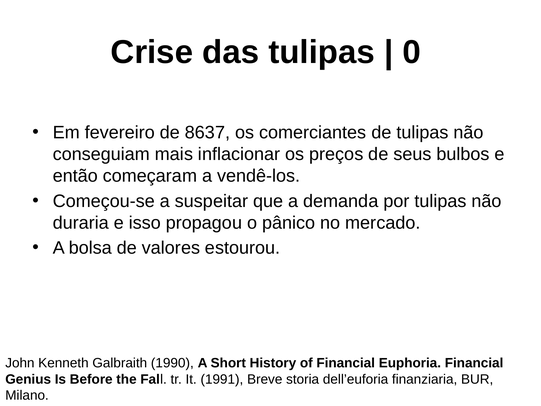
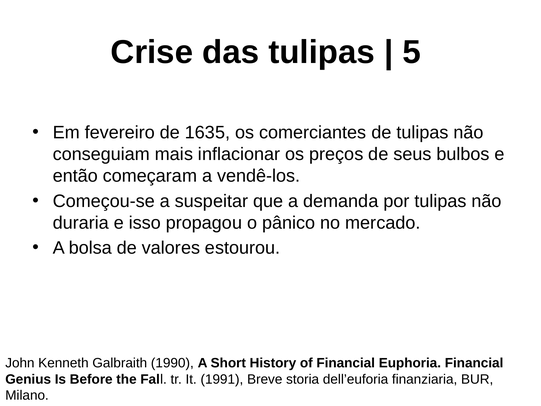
0: 0 -> 5 (412, 52)
8637: 8637 -> 1635 (207, 132)
